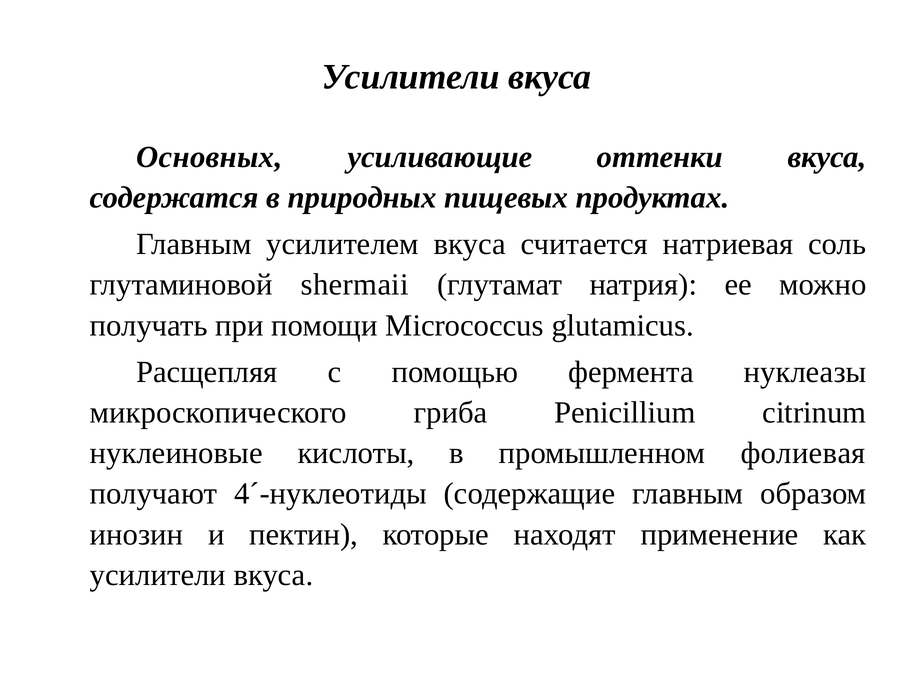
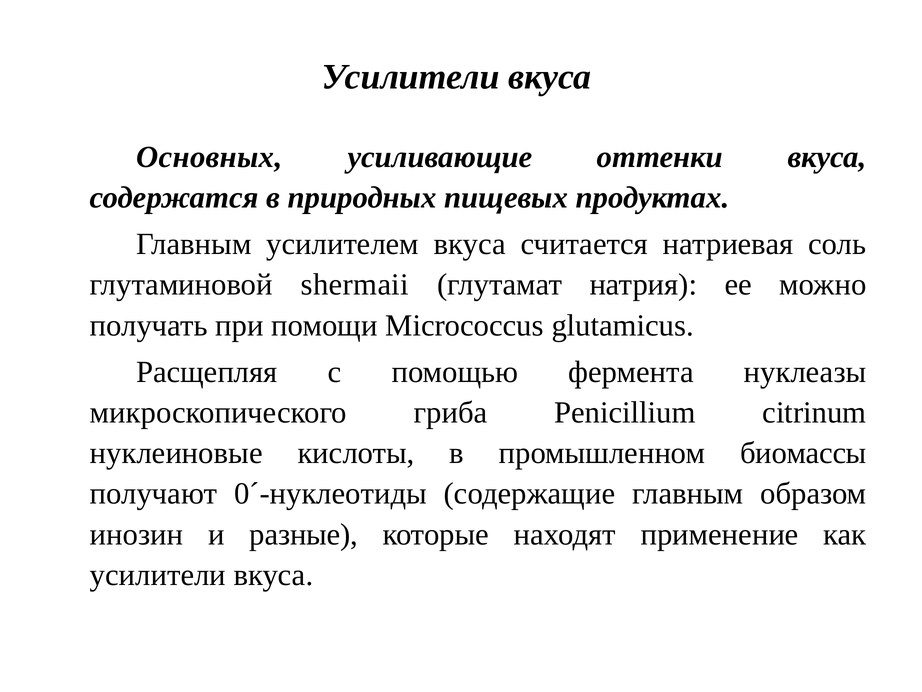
фолиевая: фолиевая -> биомассы (803, 453)
4´-нуклеотиды: 4´-нуклеотиды -> 0´-нуклеотиды (330, 493)
пектин: пектин -> разные (304, 534)
